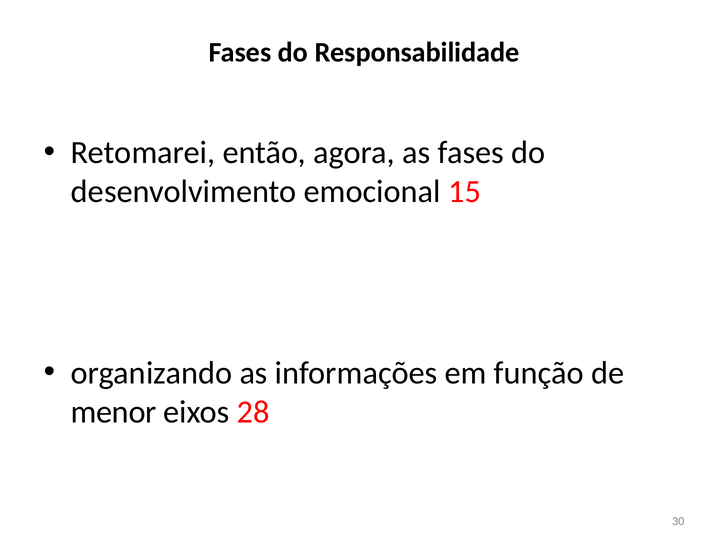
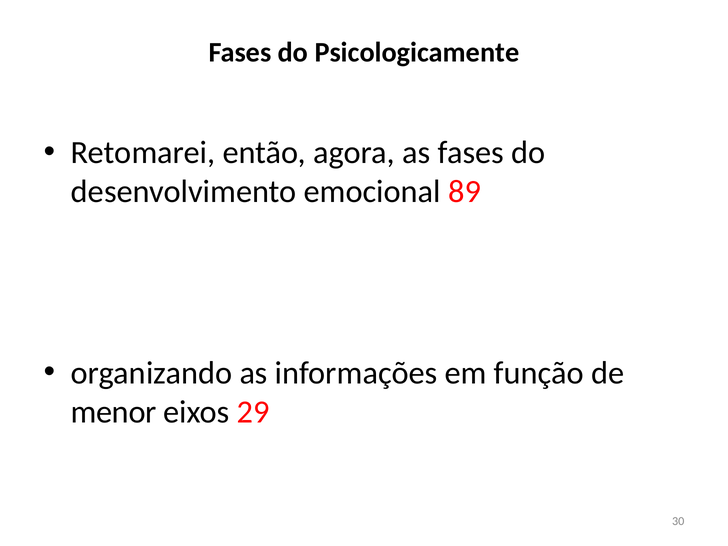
Responsabilidade: Responsabilidade -> Psicologicamente (417, 52)
15: 15 -> 89 (465, 192)
28: 28 -> 29 (253, 412)
